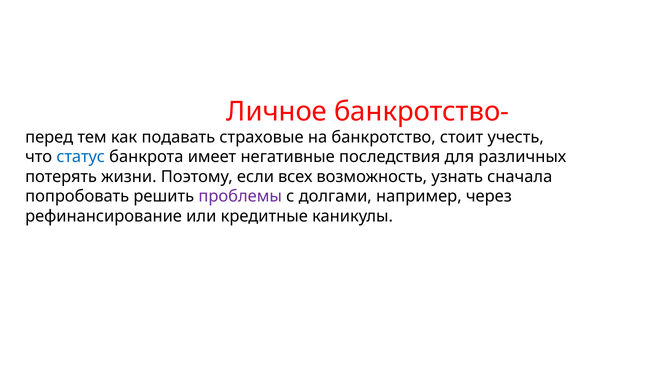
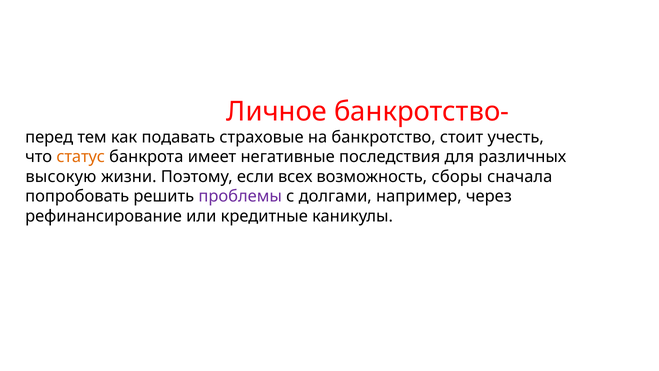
статус colour: blue -> orange (81, 157)
потерять: потерять -> высокую (61, 177)
узнать: узнать -> сборы (457, 177)
